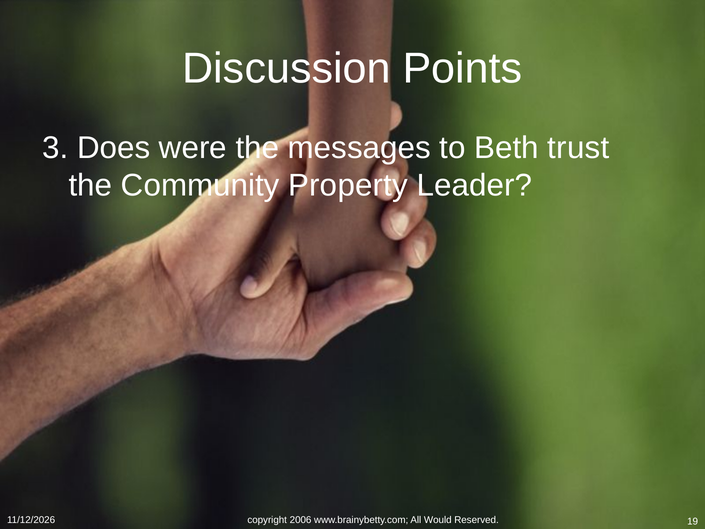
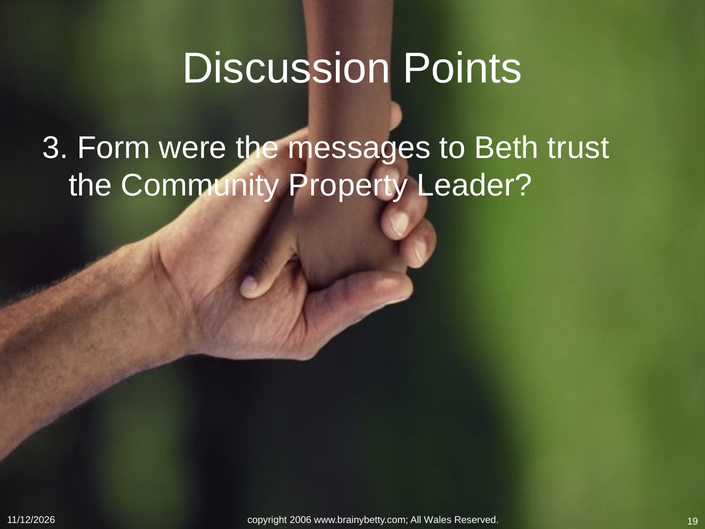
Does: Does -> Form (114, 148)
Would: Would -> Wales (438, 520)
